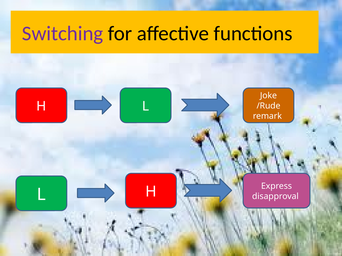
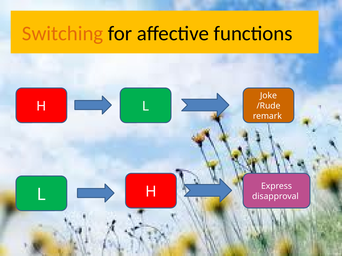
Switching colour: purple -> orange (63, 34)
